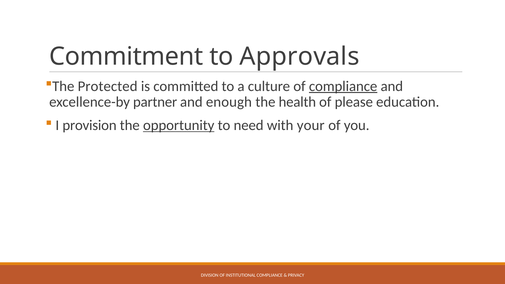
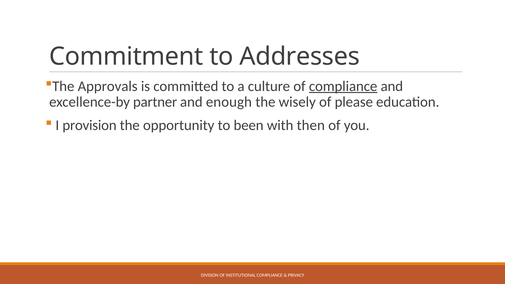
Approvals: Approvals -> Addresses (300, 57)
Protected: Protected -> Approvals (108, 86)
health: health -> wisely (297, 102)
opportunity underline: present -> none (179, 125)
need: need -> been (249, 125)
your: your -> then (311, 125)
